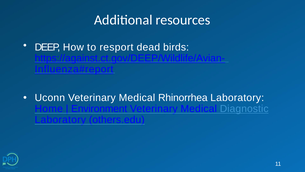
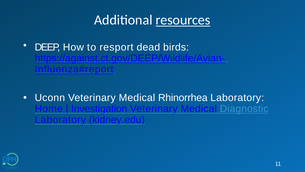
resources underline: none -> present (183, 20)
Environment: Environment -> Investigation (99, 109)
others.edu: others.edu -> kidney.edu (117, 120)
